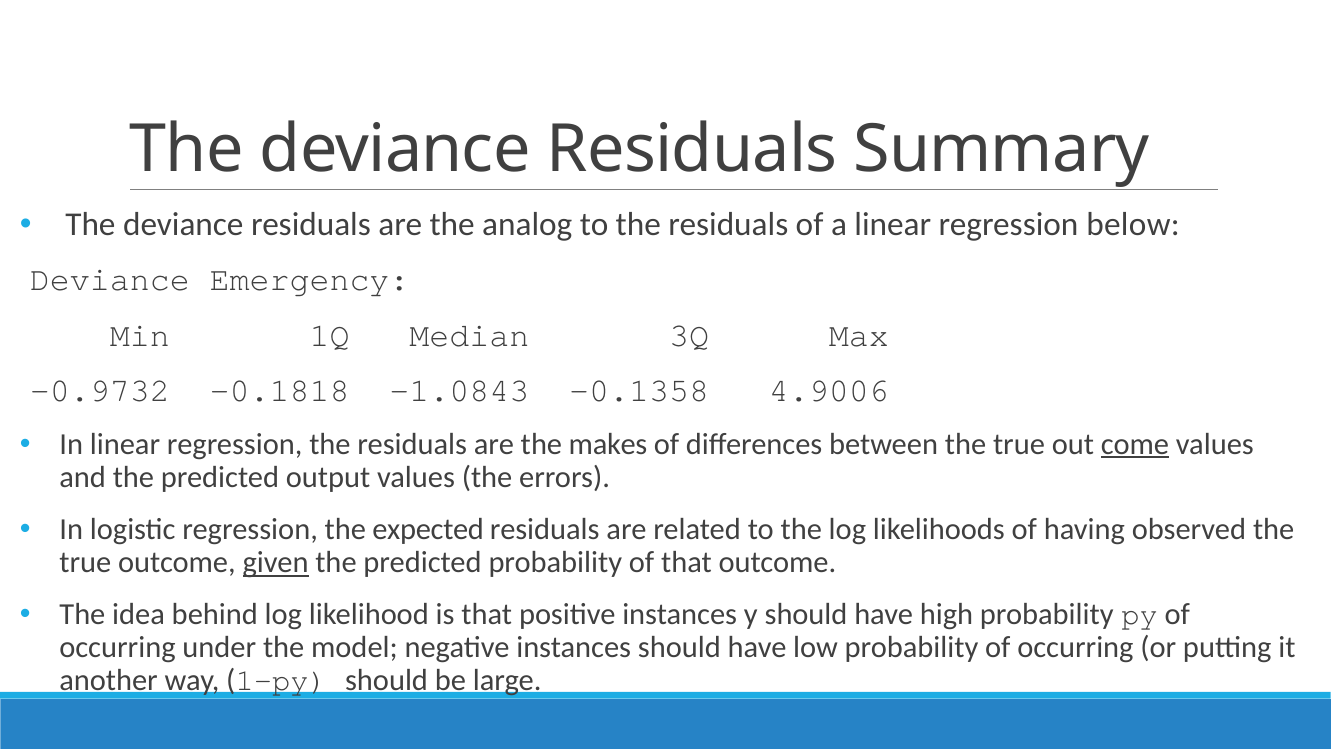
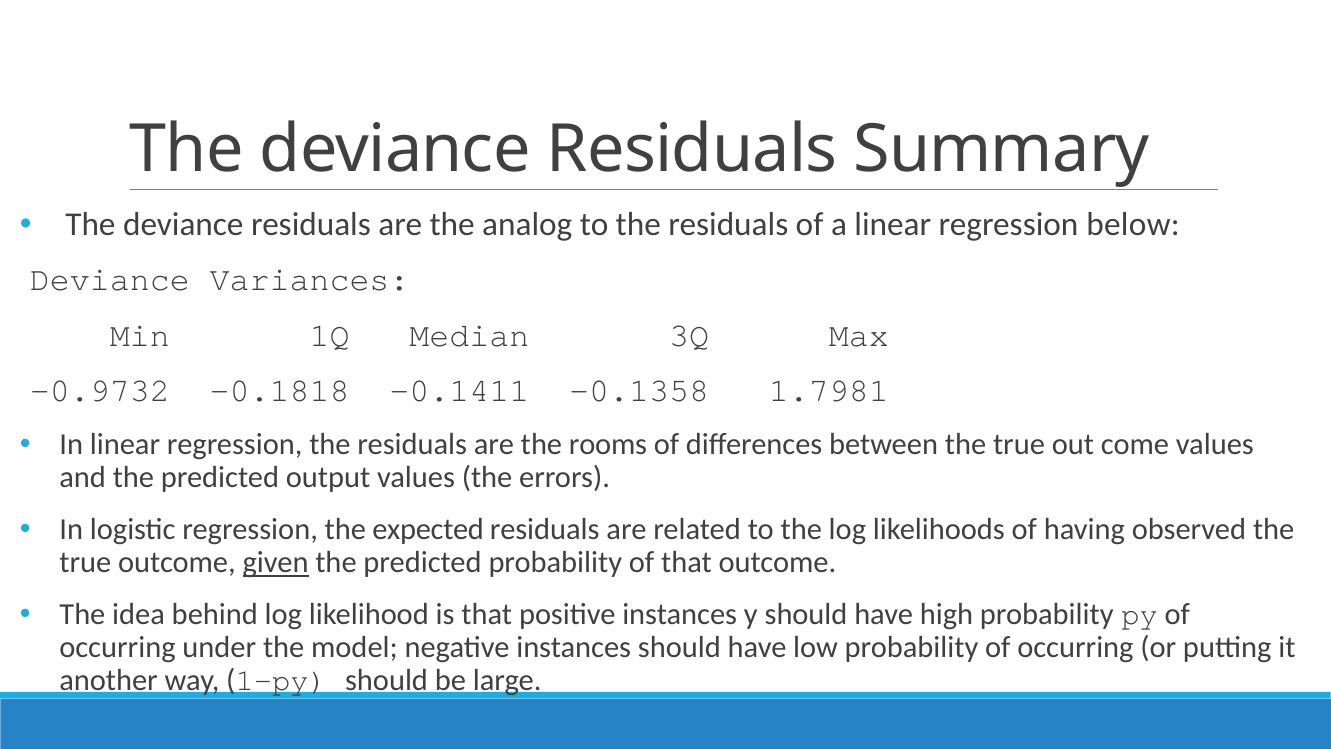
Emergency: Emergency -> Variances (310, 280)
-1.0843: -1.0843 -> -0.1411 (459, 390)
4.9006: 4.9006 -> 1.7981 (829, 390)
makes: makes -> rooms (608, 444)
come underline: present -> none (1135, 444)
